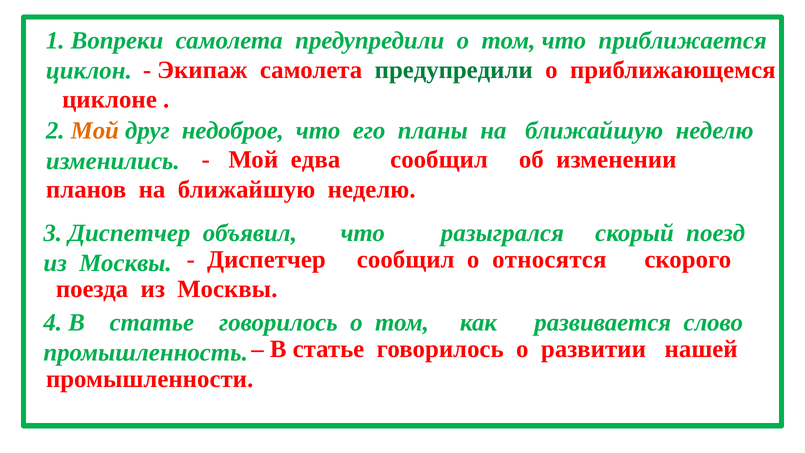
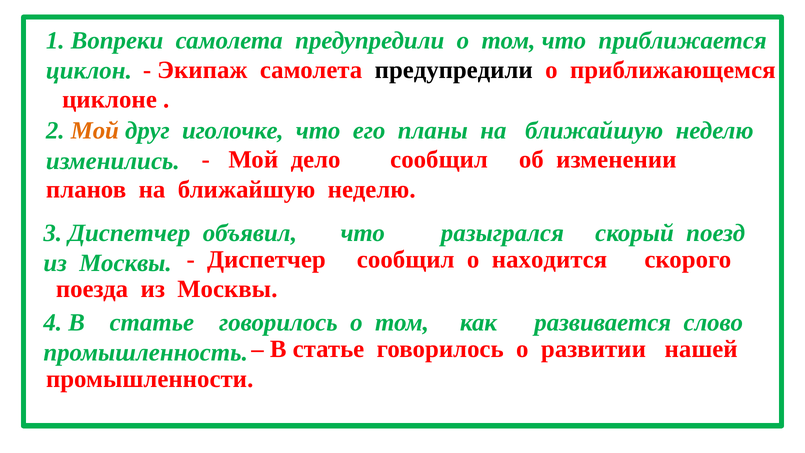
предупредили colour: green -> black (454, 70)
недоброе: недоброе -> иголочке (233, 131)
едва: едва -> дело (316, 160)
относятся: относятся -> находится (549, 259)
